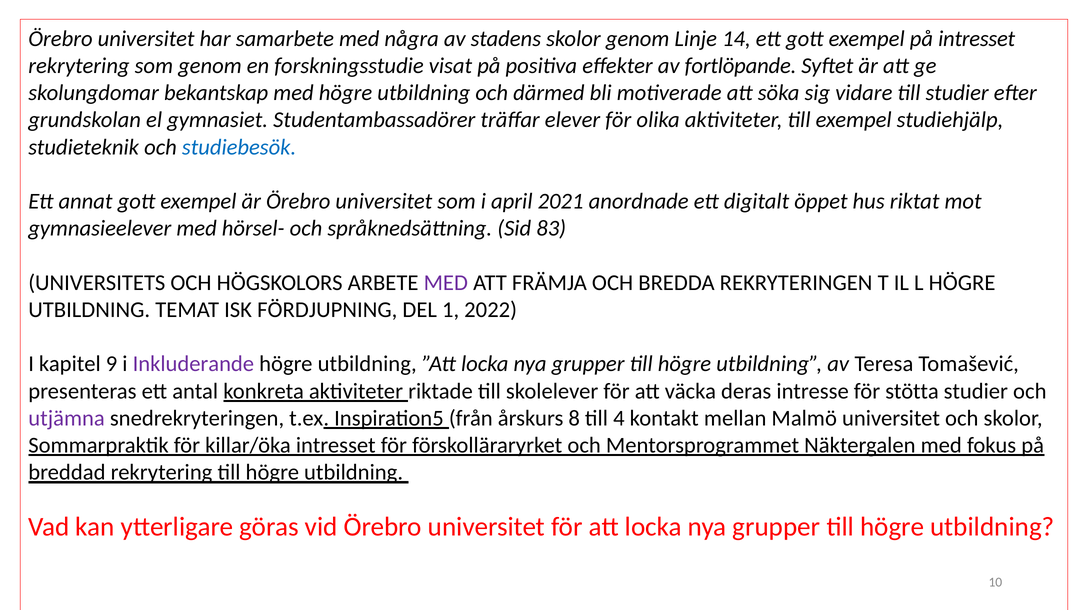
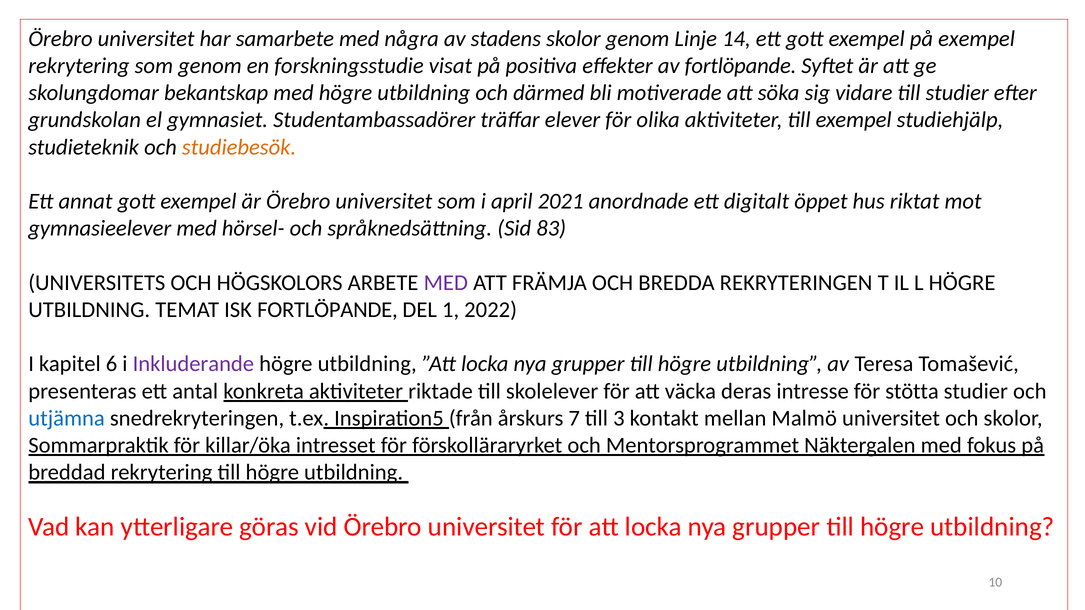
på intresset: intresset -> exempel (977, 39)
studiebesök colour: blue -> orange (239, 147)
ISK FÖRDJUPNING: FÖRDJUPNING -> FORTLÖPANDE (327, 310)
9: 9 -> 6 (112, 364)
utjämna colour: purple -> blue (67, 418)
8: 8 -> 7 (574, 418)
4: 4 -> 3 (619, 418)
